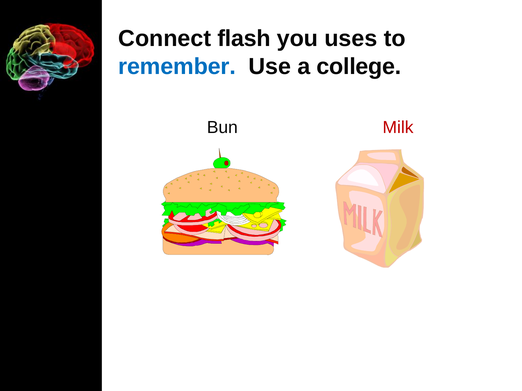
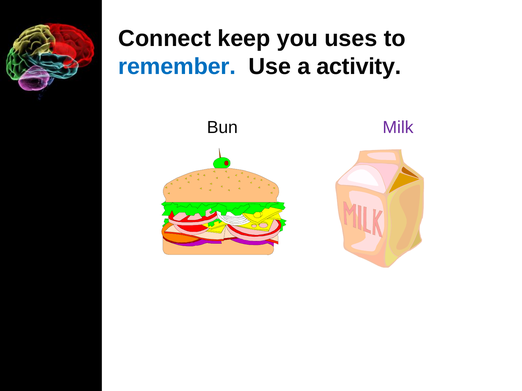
flash: flash -> keep (244, 39)
college: college -> activity (359, 67)
Milk colour: red -> purple (398, 128)
